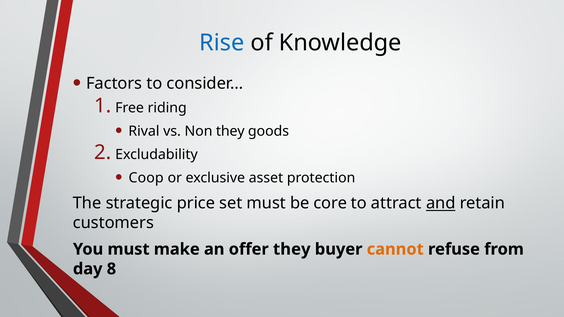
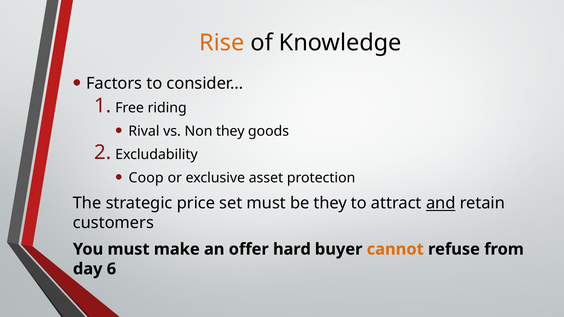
Rise colour: blue -> orange (222, 43)
be core: core -> they (330, 203)
offer they: they -> hard (292, 249)
8: 8 -> 6 (111, 269)
